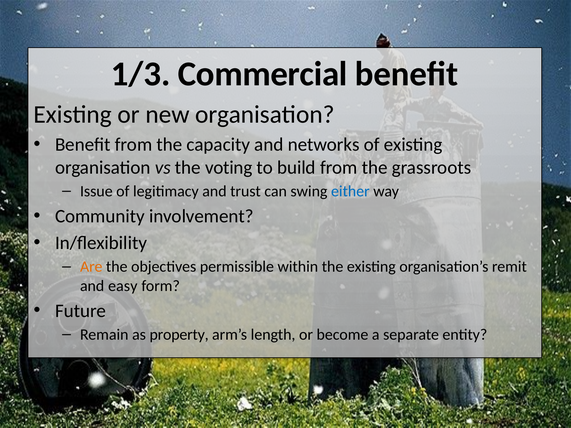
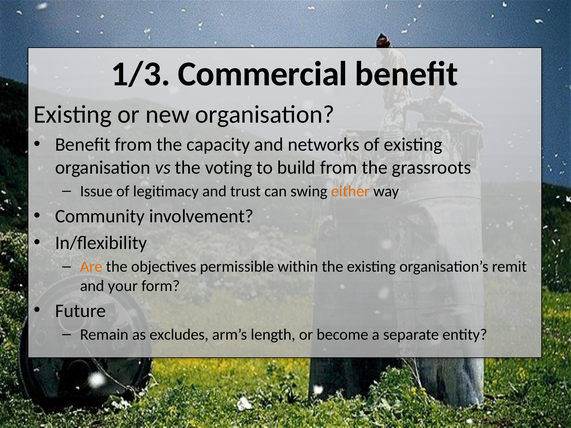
either colour: blue -> orange (350, 191)
easy: easy -> your (123, 286)
property: property -> excludes (179, 335)
